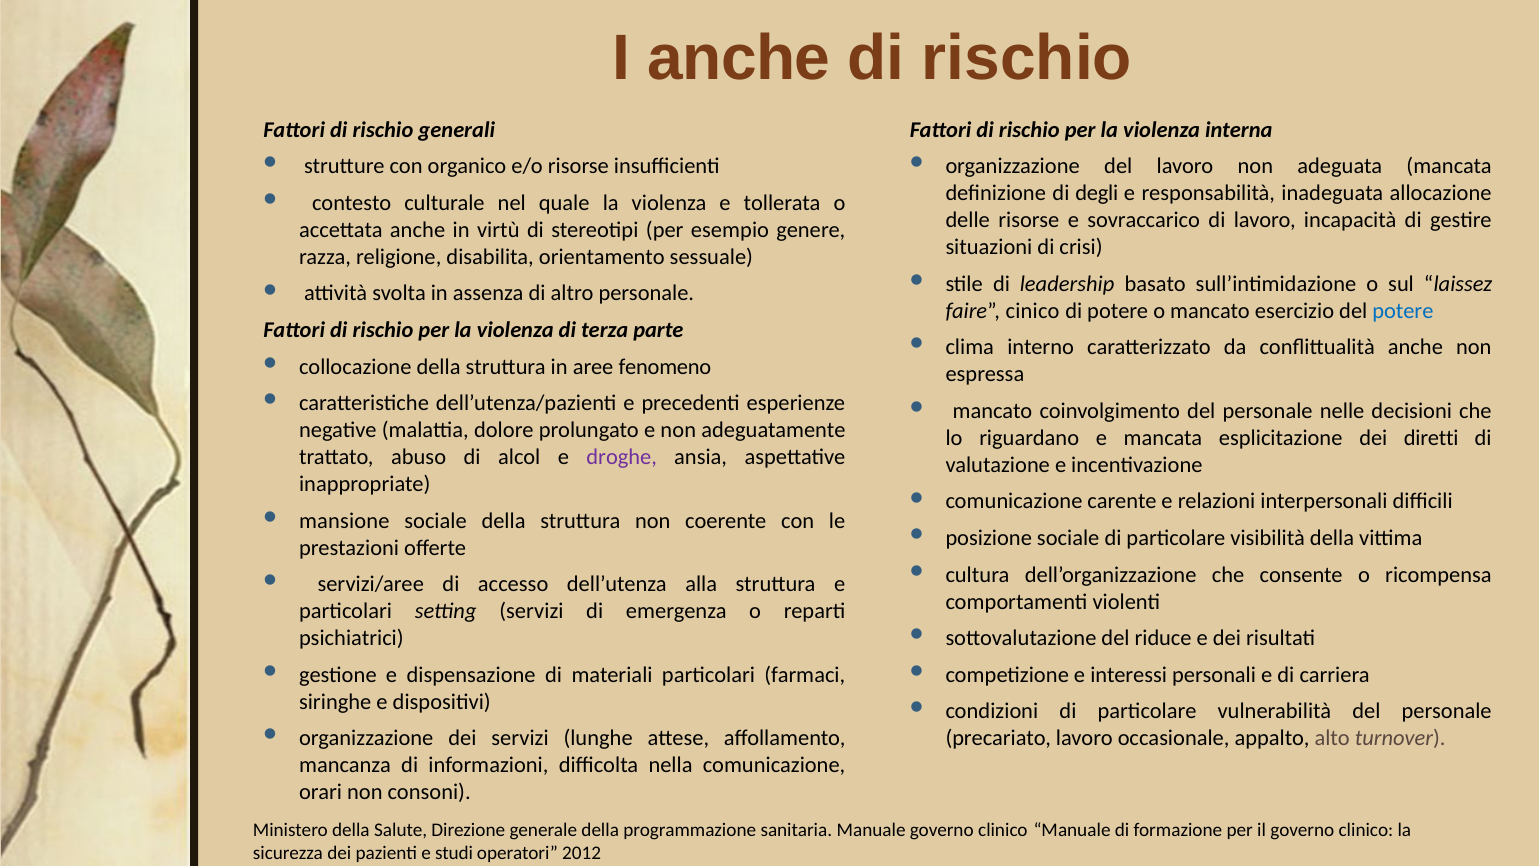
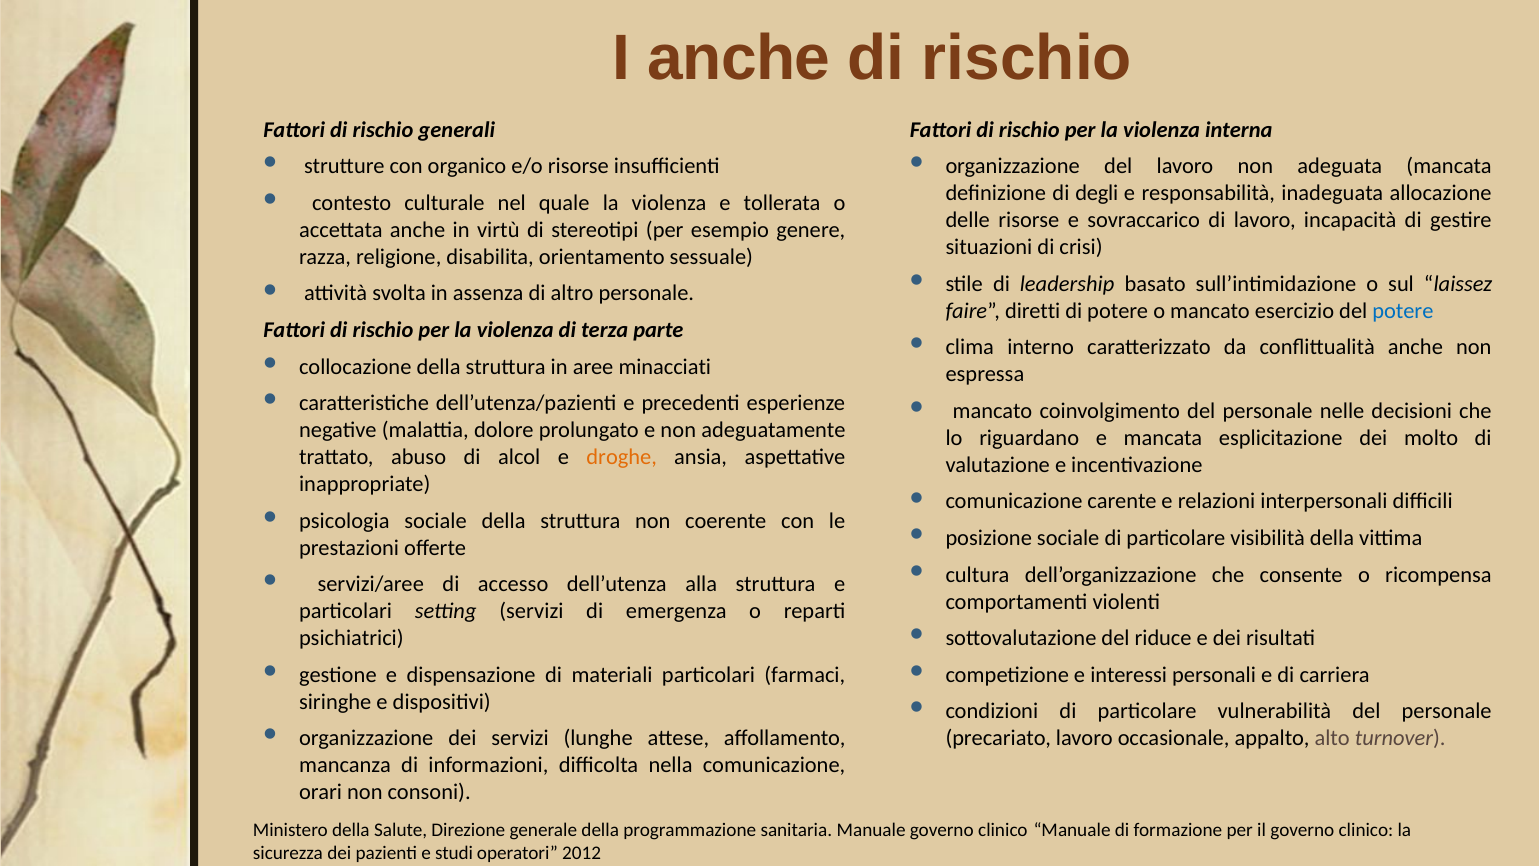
cinico: cinico -> diretti (1033, 311)
fenomeno: fenomeno -> minacciati (665, 367)
diretti: diretti -> molto (1431, 438)
droghe colour: purple -> orange (622, 457)
mansione: mansione -> psicologia (344, 521)
